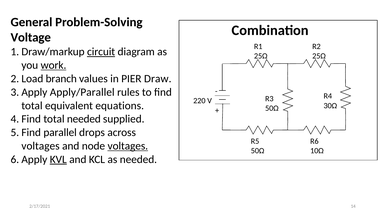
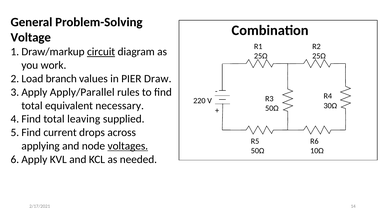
work underline: present -> none (53, 65)
equations: equations -> necessary (120, 106)
total needed: needed -> leaving (84, 119)
parallel: parallel -> current (60, 133)
voltages: voltages -> applying (41, 146)
KVL underline: present -> none (58, 160)
